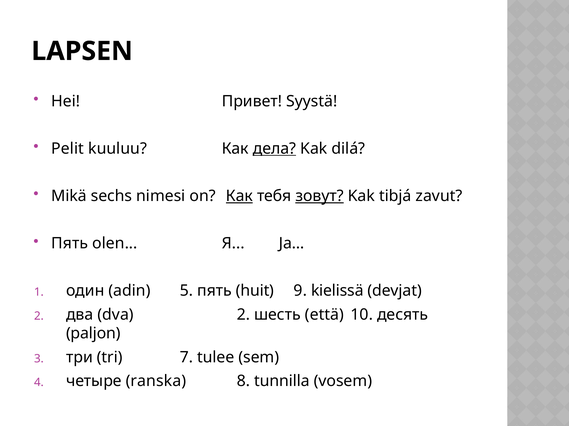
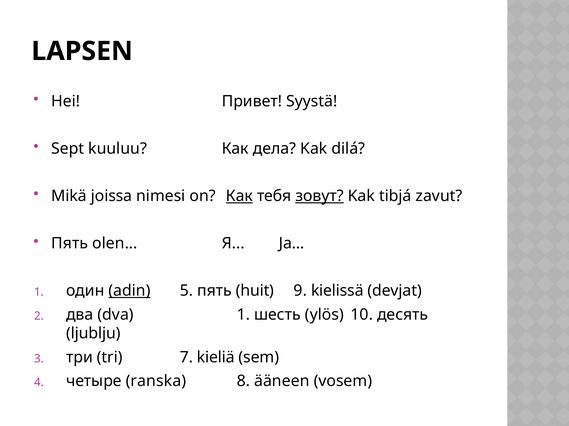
Pelit: Pelit -> Sept (68, 149)
дела underline: present -> none (274, 149)
sechs: sechs -> joissa (112, 196)
adin underline: none -> present (130, 291)
dva 2: 2 -> 1 (243, 315)
että: että -> ylös (324, 315)
paljon: paljon -> ljublju (93, 334)
tulee: tulee -> kieliä (216, 358)
tunnilla: tunnilla -> ääneen (282, 382)
